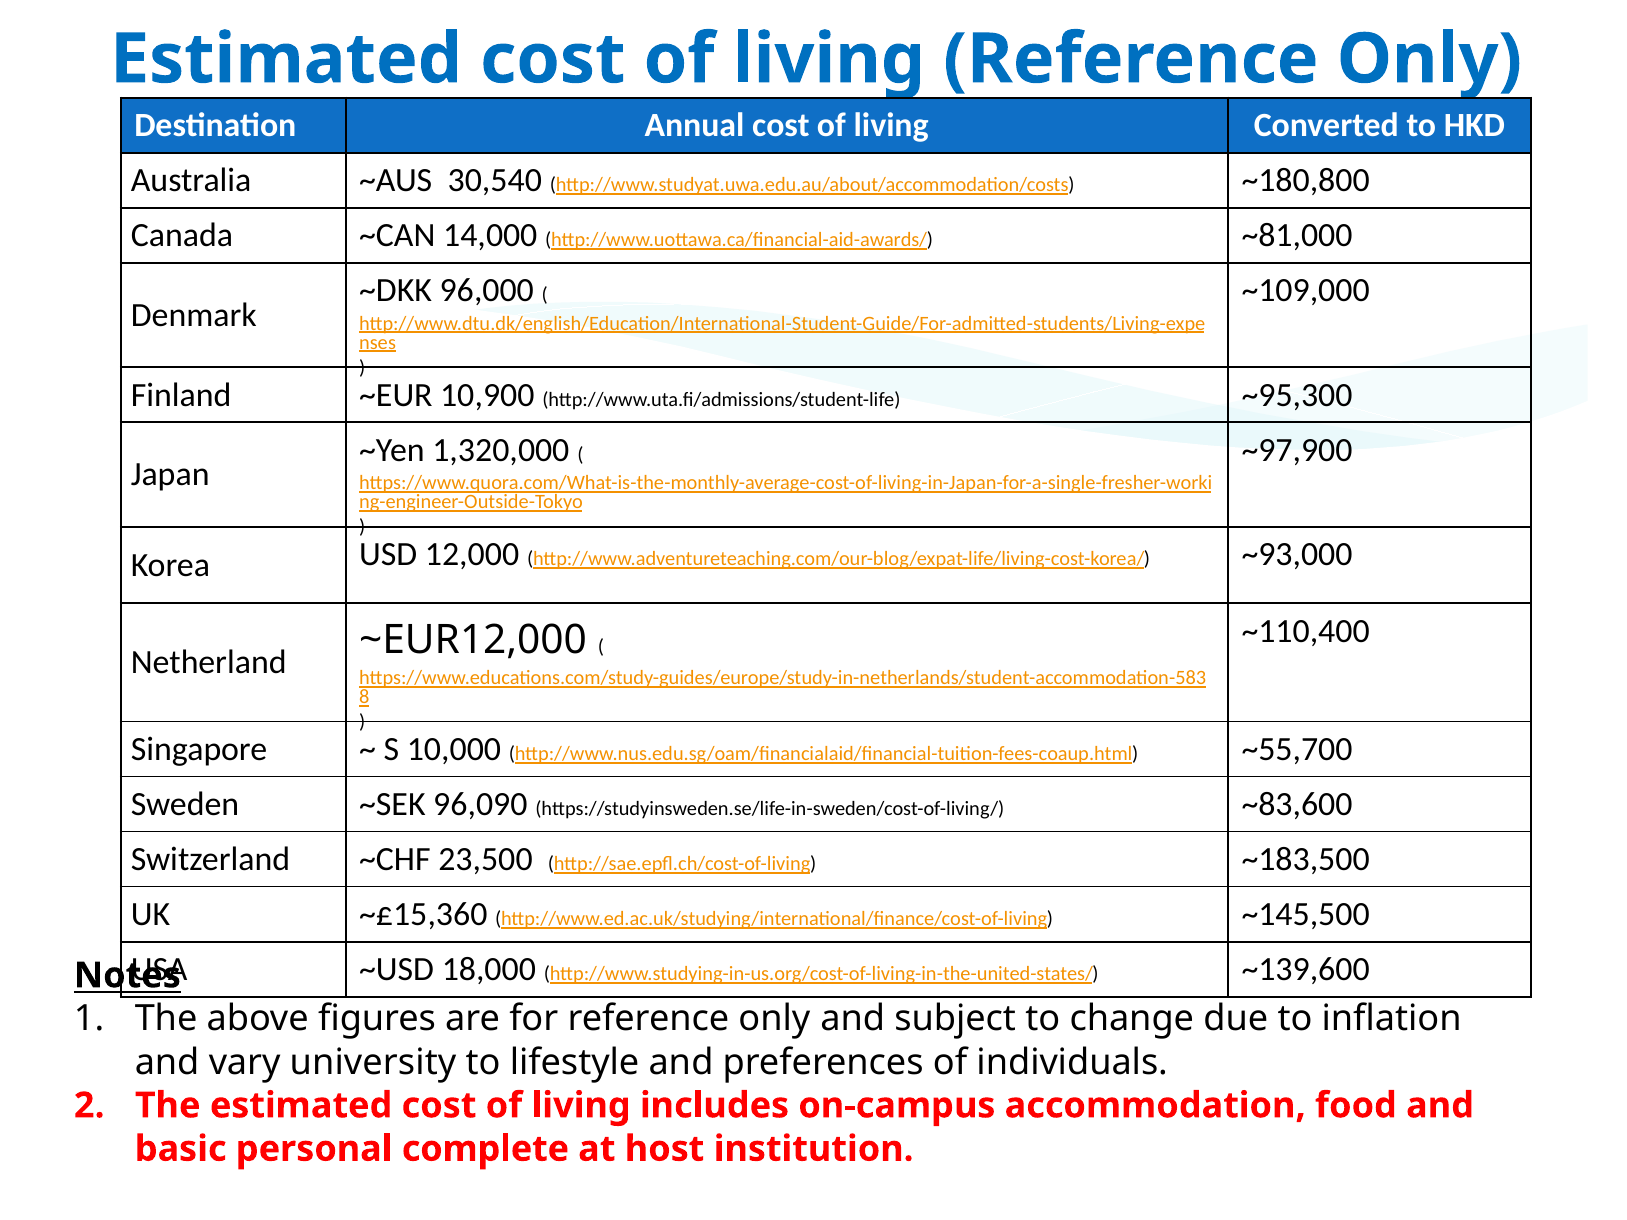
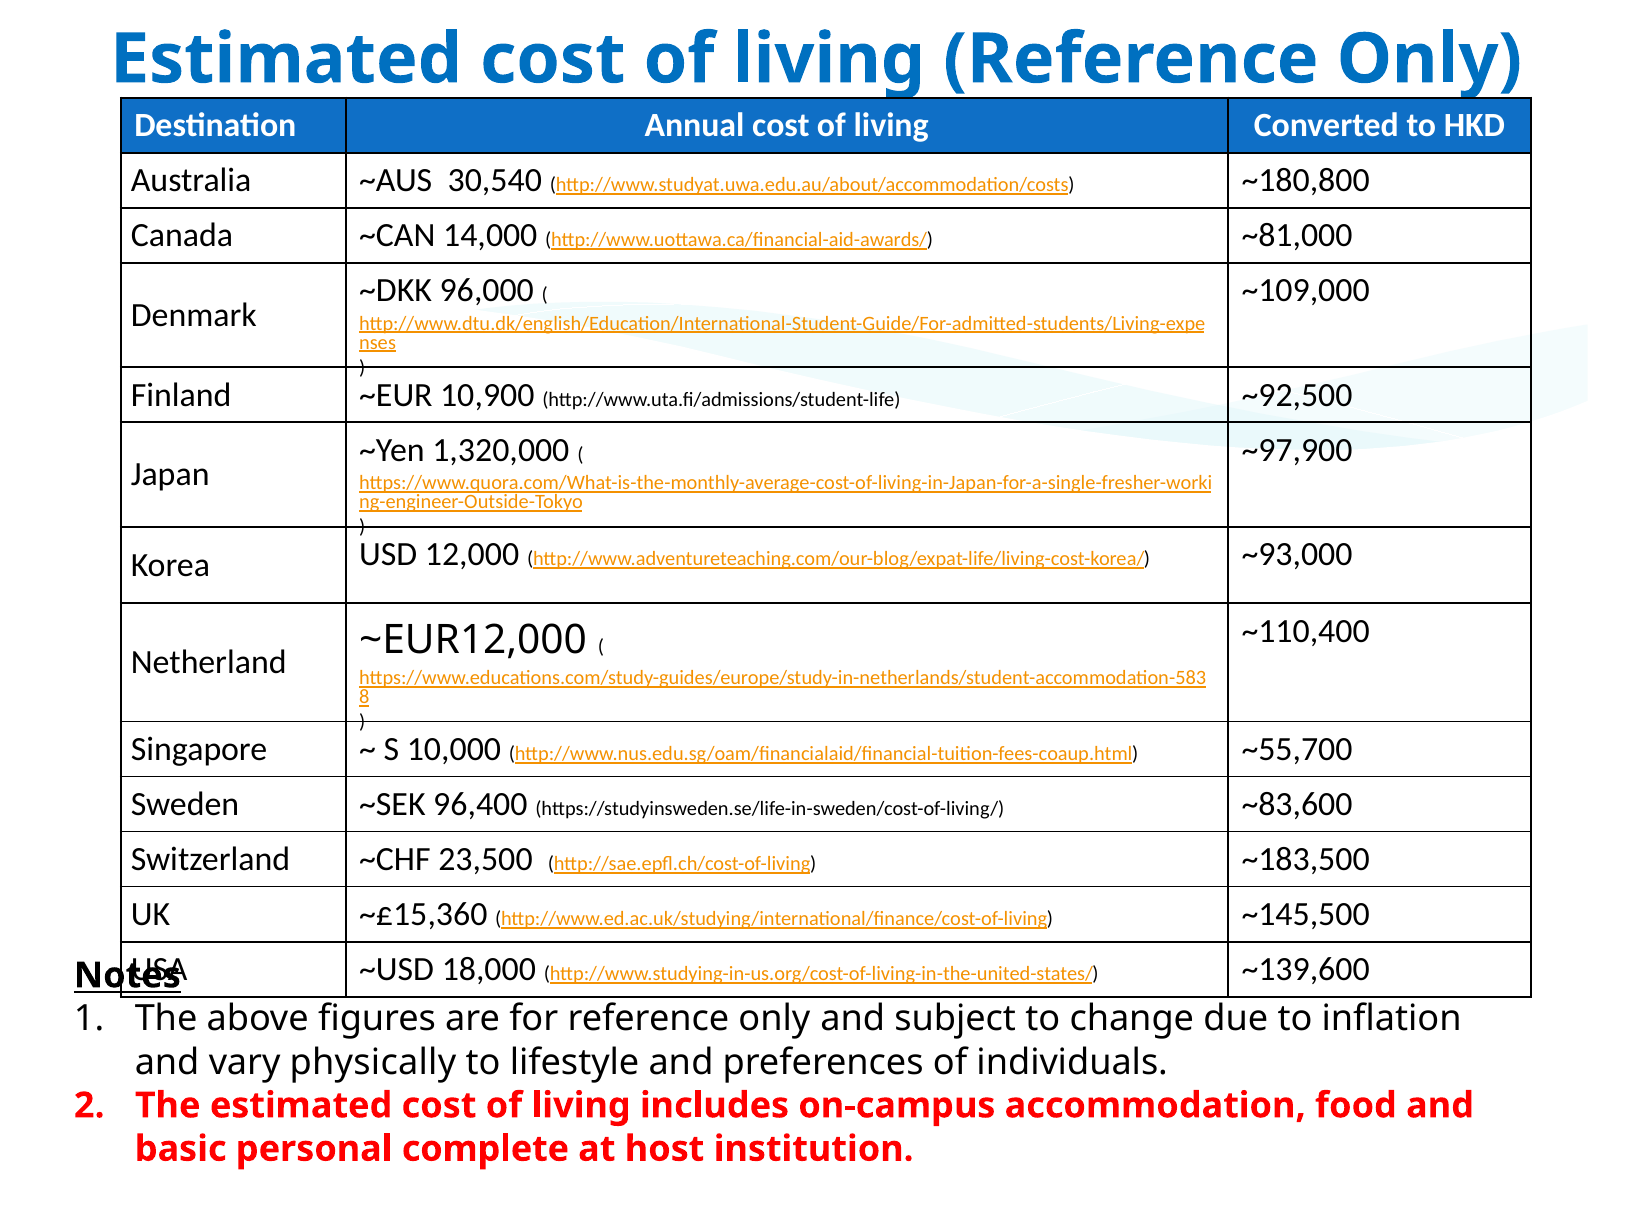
~95,300: ~95,300 -> ~92,500 (1297, 395)
96,090: 96,090 -> 96,400 (480, 804)
university: university -> physically (373, 1062)
